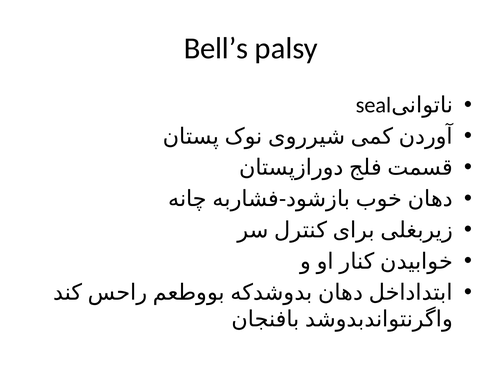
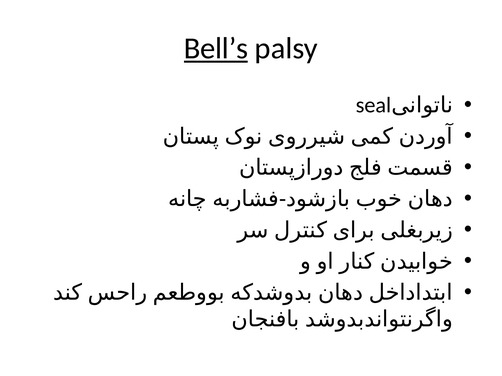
Bell’s underline: none -> present (216, 49)
